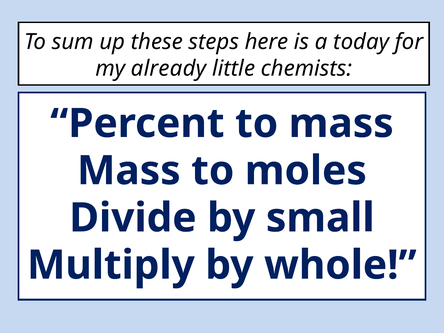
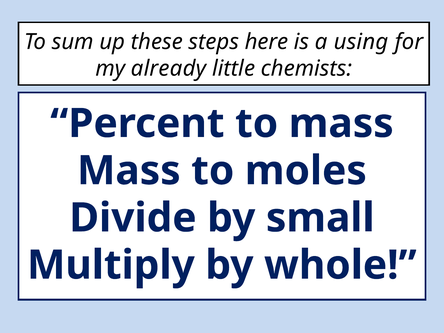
today: today -> using (361, 42)
